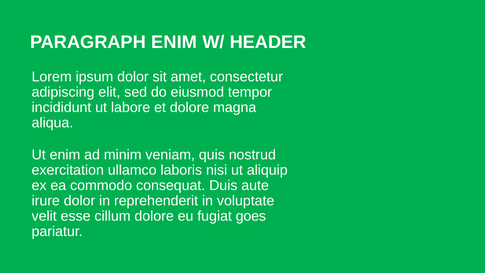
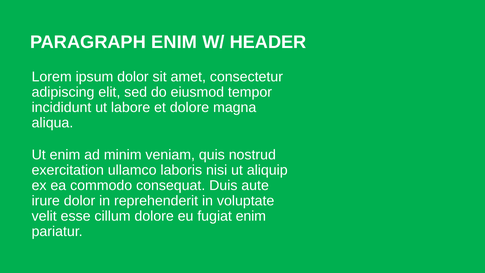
fugiat goes: goes -> enim (251, 216)
